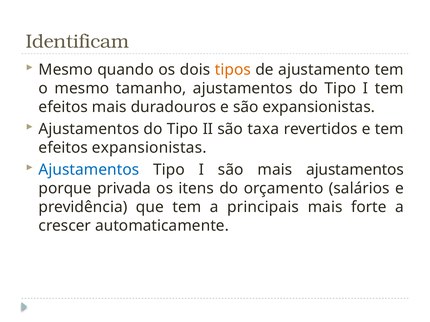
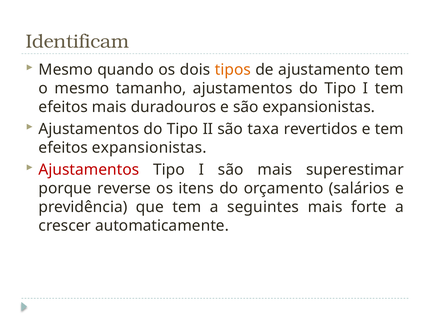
Ajustamentos colour: blue -> red (89, 170)
mais ajustamentos: ajustamentos -> superestimar (355, 170)
privada: privada -> reverse (124, 189)
principais: principais -> seguintes (263, 207)
